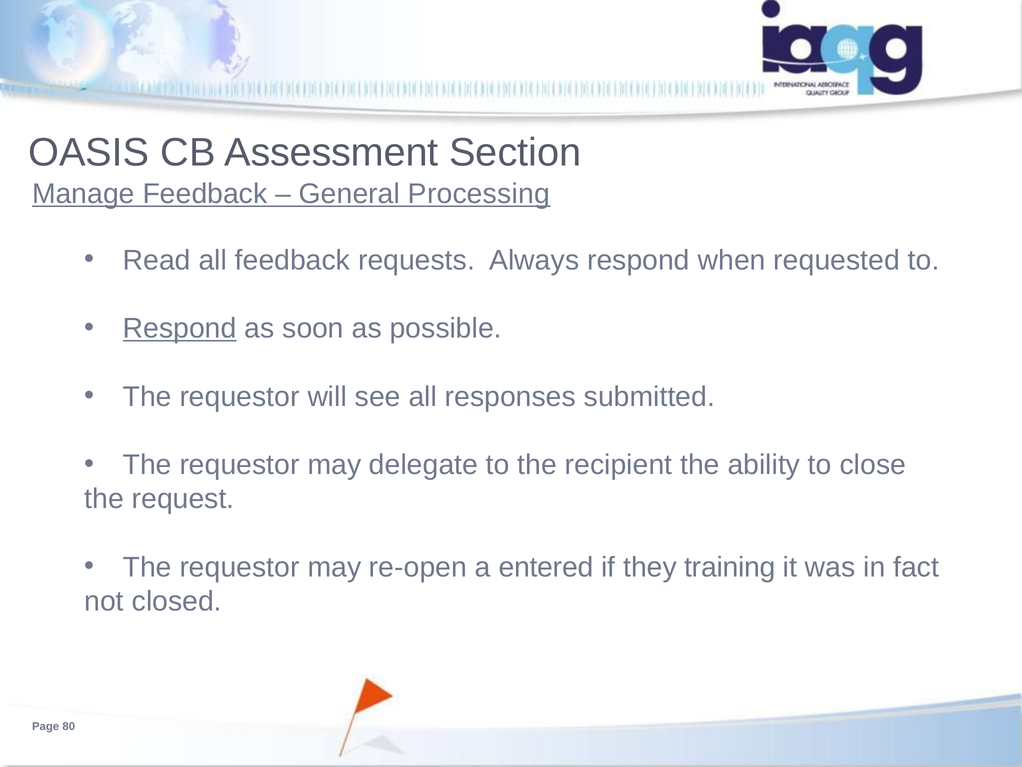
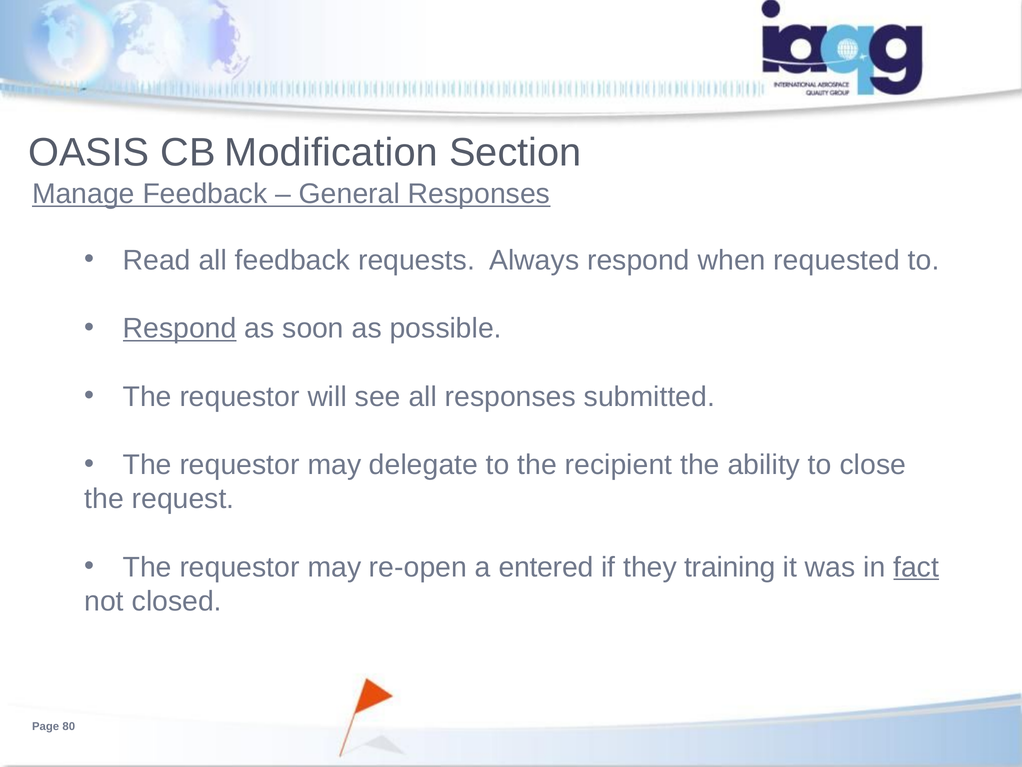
Assessment: Assessment -> Modification (331, 153)
General Processing: Processing -> Responses (479, 194)
fact underline: none -> present (916, 567)
